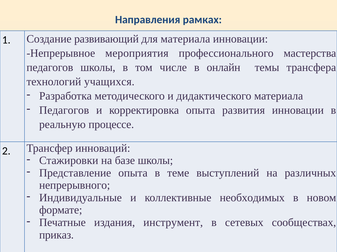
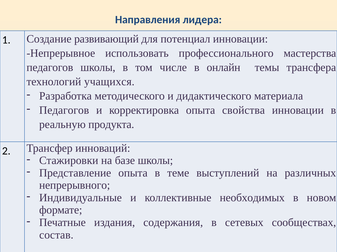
рамках: рамках -> лидера (202, 20)
для материала: материала -> потенциал (185, 39)
мероприятия: мероприятия -> использовать (137, 53)
развития: развития -> свойства (244, 110)
процессе: процессе -> продукта (111, 125)
инструмент: инструмент -> содержания (173, 223)
приказ: приказ -> состав (56, 236)
